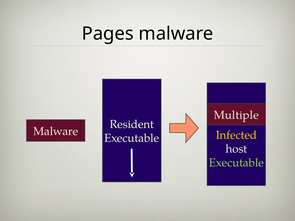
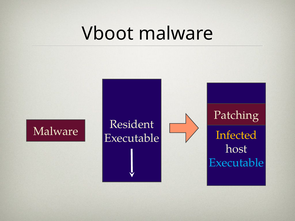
Pages: Pages -> Vboot (108, 34)
Multiple: Multiple -> Patching (236, 115)
Executable colour: light green -> light blue (236, 163)
